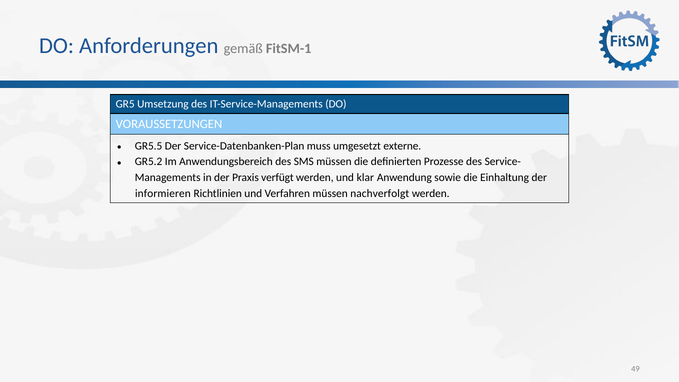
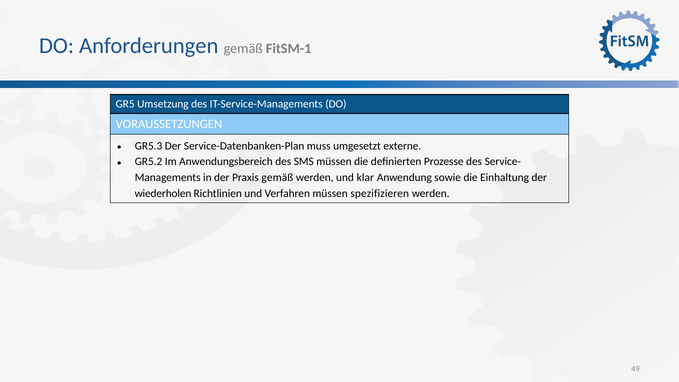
GR5.5: GR5.5 -> GR5.3 (149, 146)
Praxis verfügt: verfügt -> gemäß (277, 178)
informieren: informieren -> wiederholen (163, 193)
nachverfolgt: nachverfolgt -> spezifizieren (380, 193)
